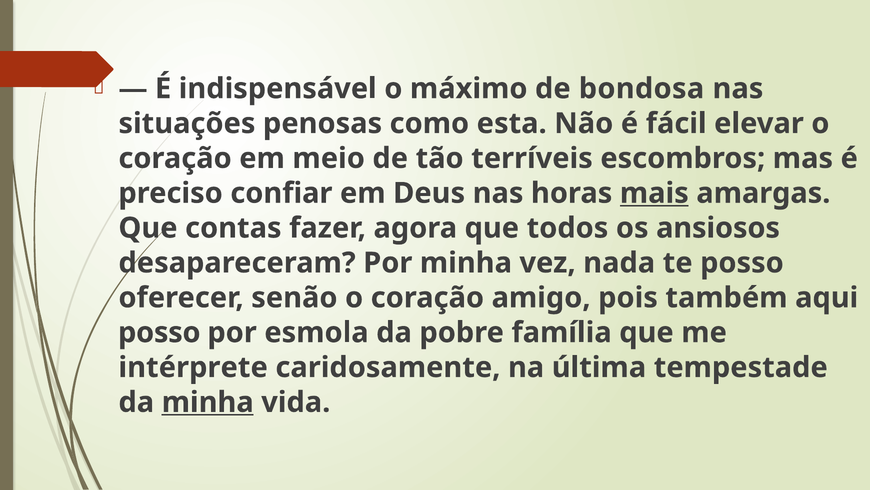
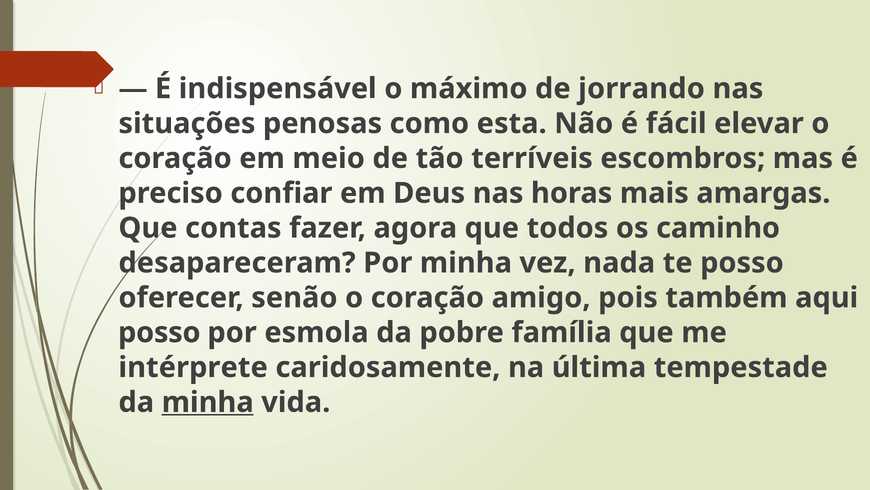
bondosa: bondosa -> jorrando (642, 89)
mais underline: present -> none (654, 193)
ansiosos: ansiosos -> caminho (718, 228)
